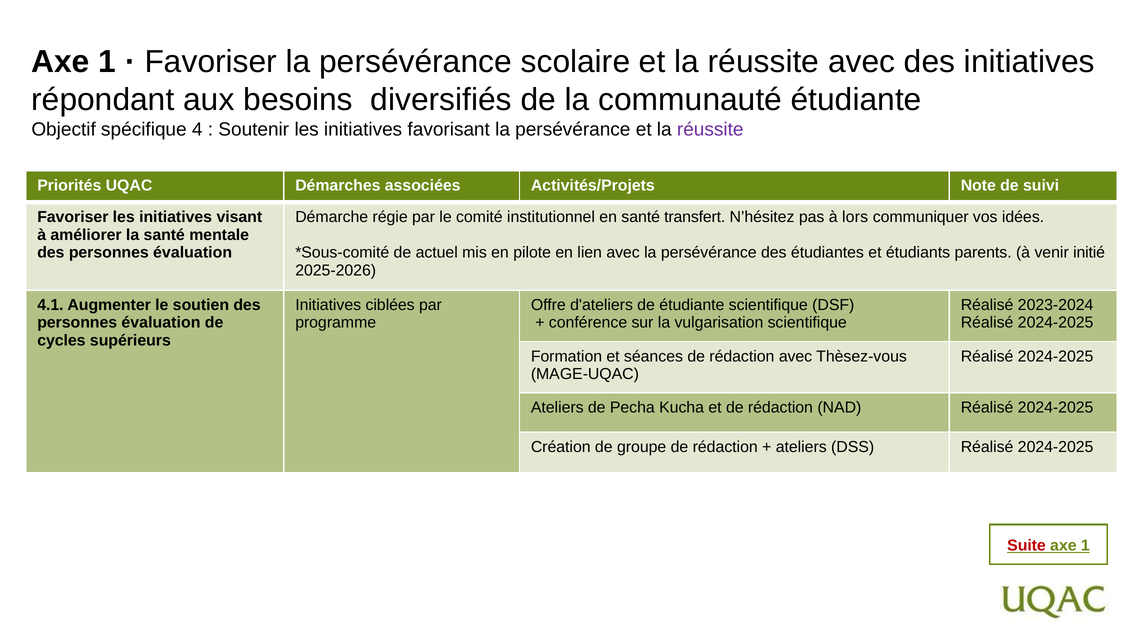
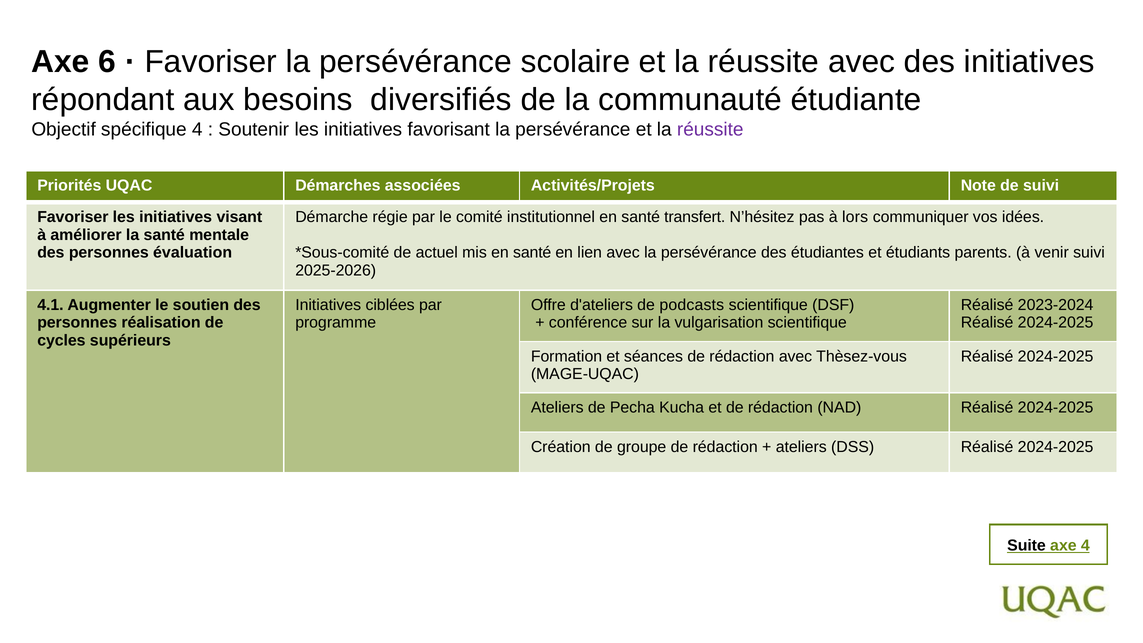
1: 1 -> 6 (107, 62)
mis en pilote: pilote -> santé (532, 253)
venir initié: initié -> suivi (1089, 253)
de étudiante: étudiante -> podcasts (692, 305)
évaluation: évaluation -> réalisation (161, 323)
Suite colour: red -> black (1027, 545)
1: 1 -> 4 (1085, 545)
